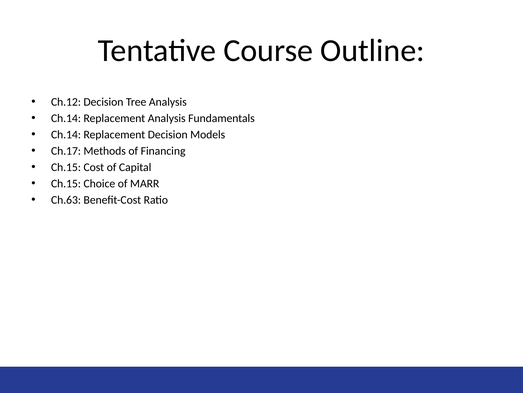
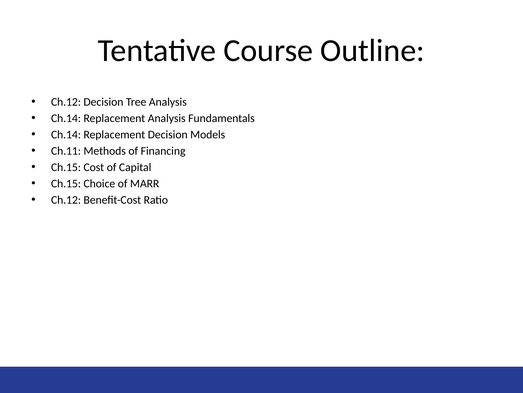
Ch.17: Ch.17 -> Ch.11 (66, 151)
Ch.63: Ch.63 -> Ch.12 (66, 200)
